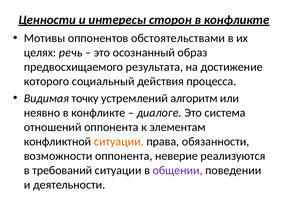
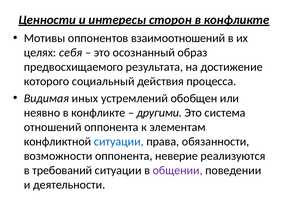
обстоятельствами: обстоятельствами -> взаимоотношений (178, 38)
речь: речь -> себя (71, 52)
точку: точку -> иных (85, 98)
алгоритм: алгоритм -> обобщен (194, 98)
диалоге: диалоге -> другими (159, 113)
ситуации colour: orange -> blue (119, 141)
